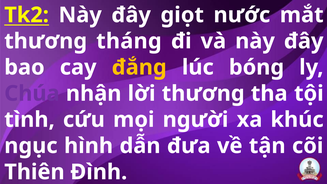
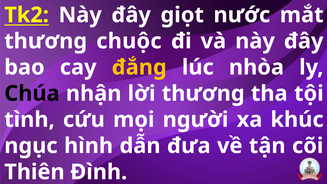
tháng: tháng -> chuộc (129, 41)
bóng: bóng -> nhòa (256, 67)
Chúa colour: purple -> black (32, 93)
